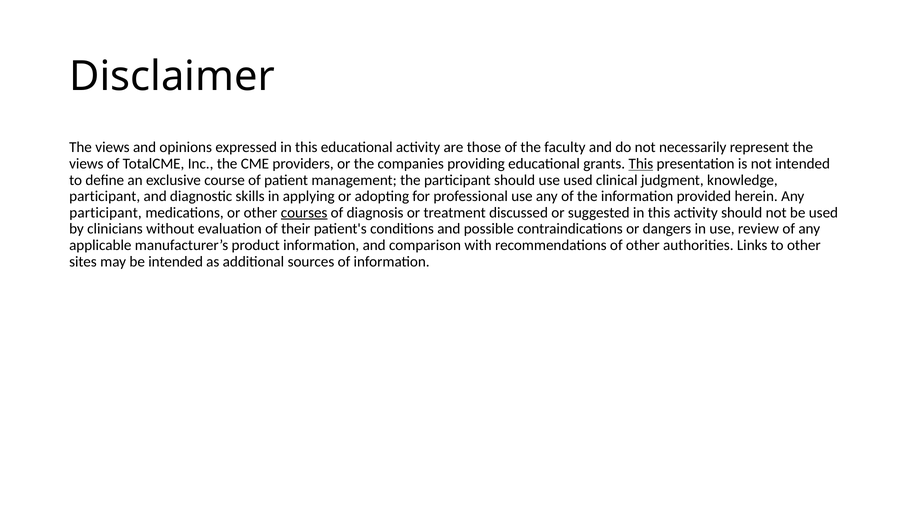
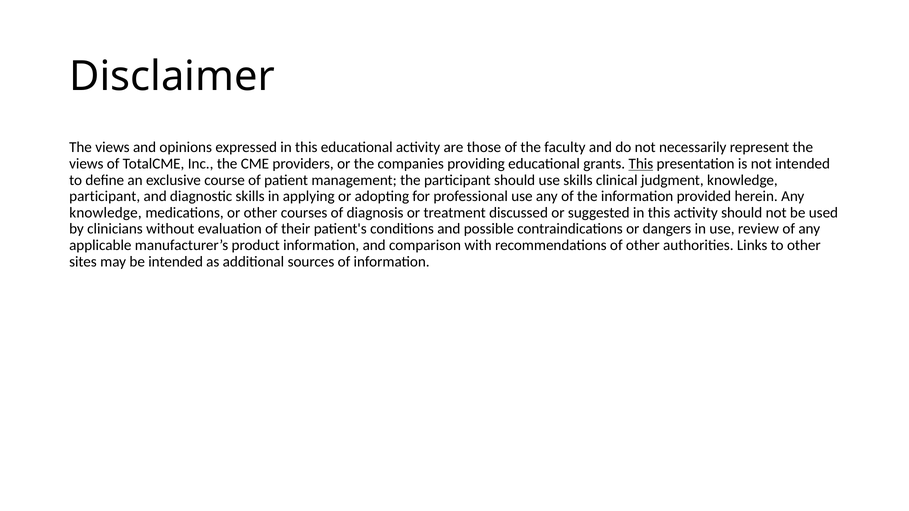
use used: used -> skills (578, 180)
participant: participant -> knowledge (106, 213)
courses underline: present -> none (304, 213)
